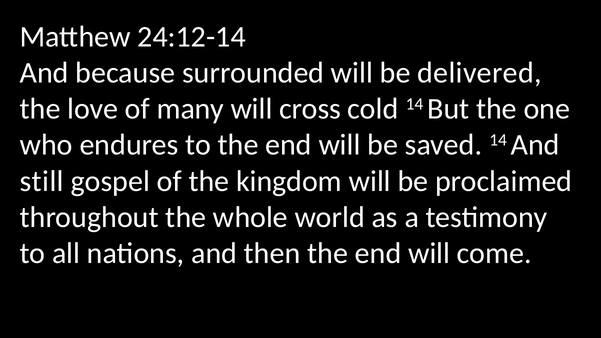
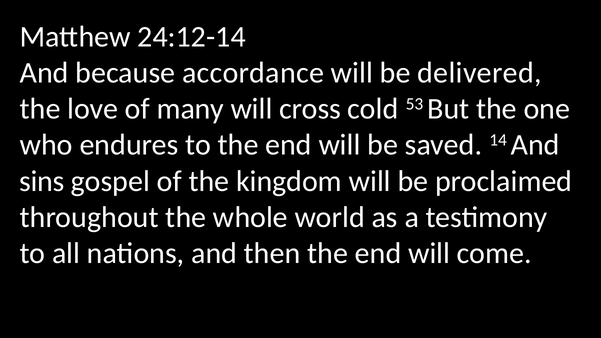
surrounded: surrounded -> accordance (253, 73)
cold 14: 14 -> 53 (414, 104)
still: still -> sins (42, 181)
